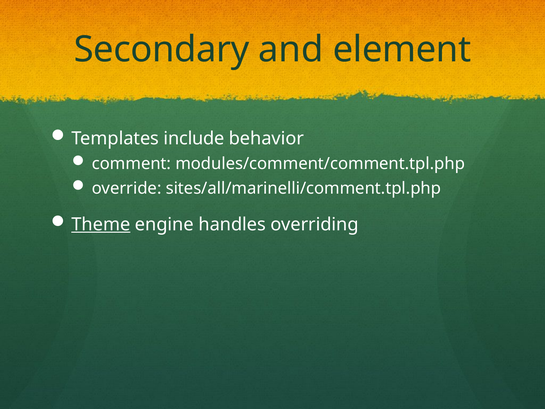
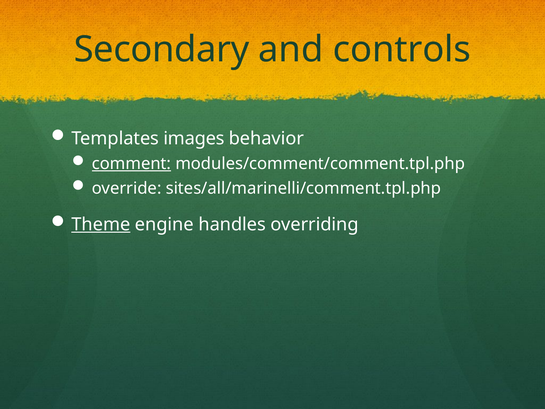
element: element -> controls (402, 49)
include: include -> images (194, 138)
comment underline: none -> present (132, 164)
